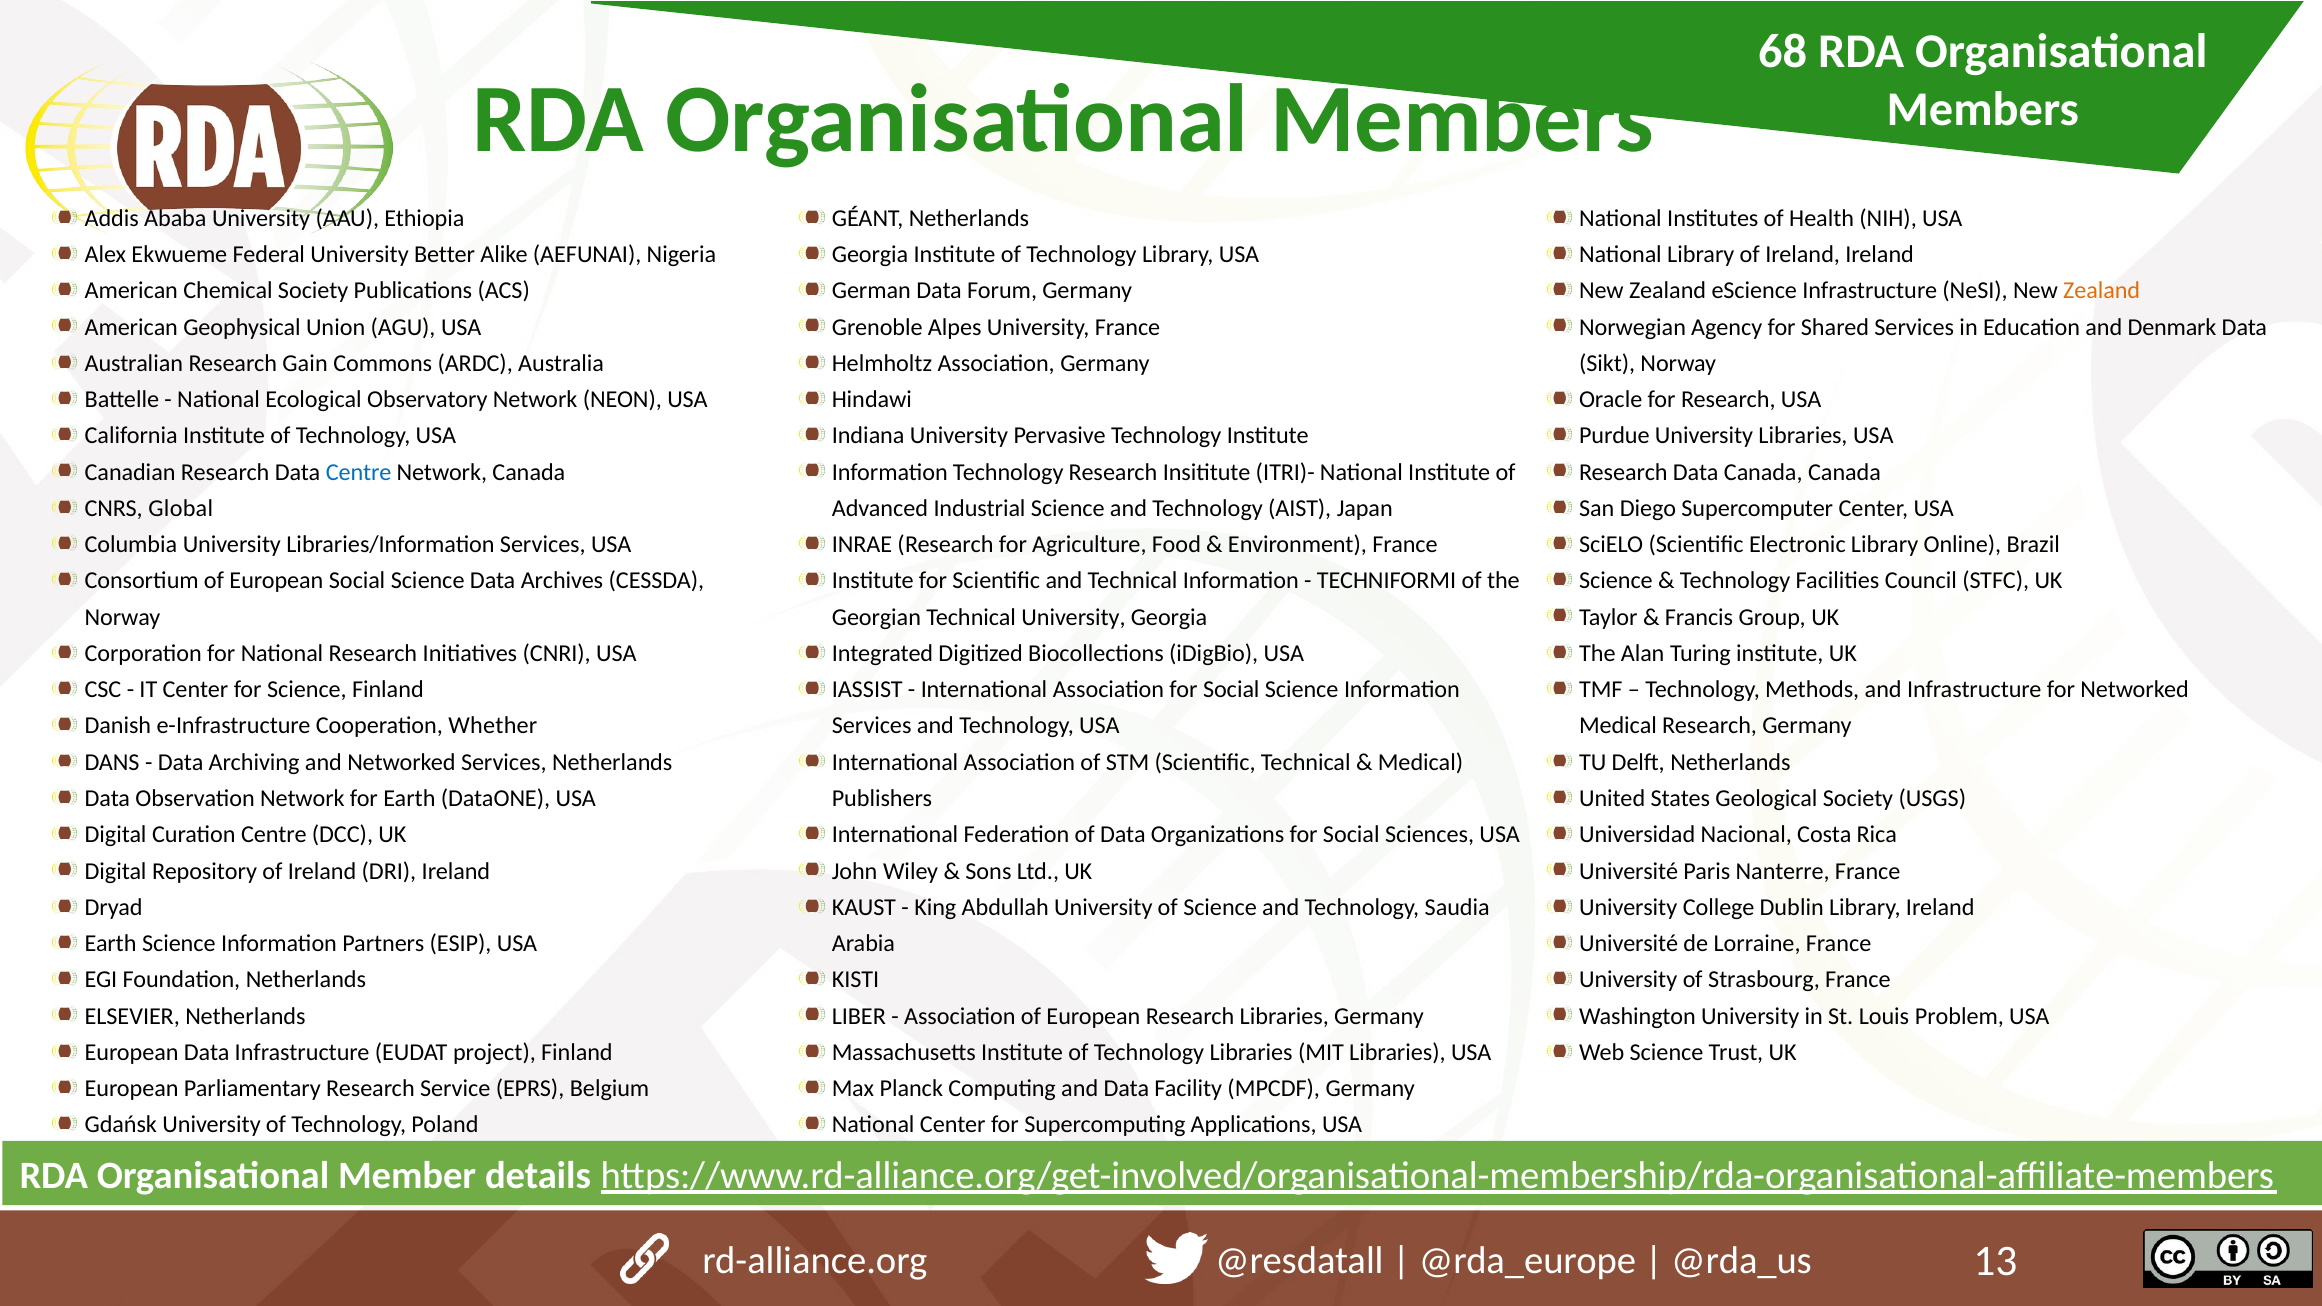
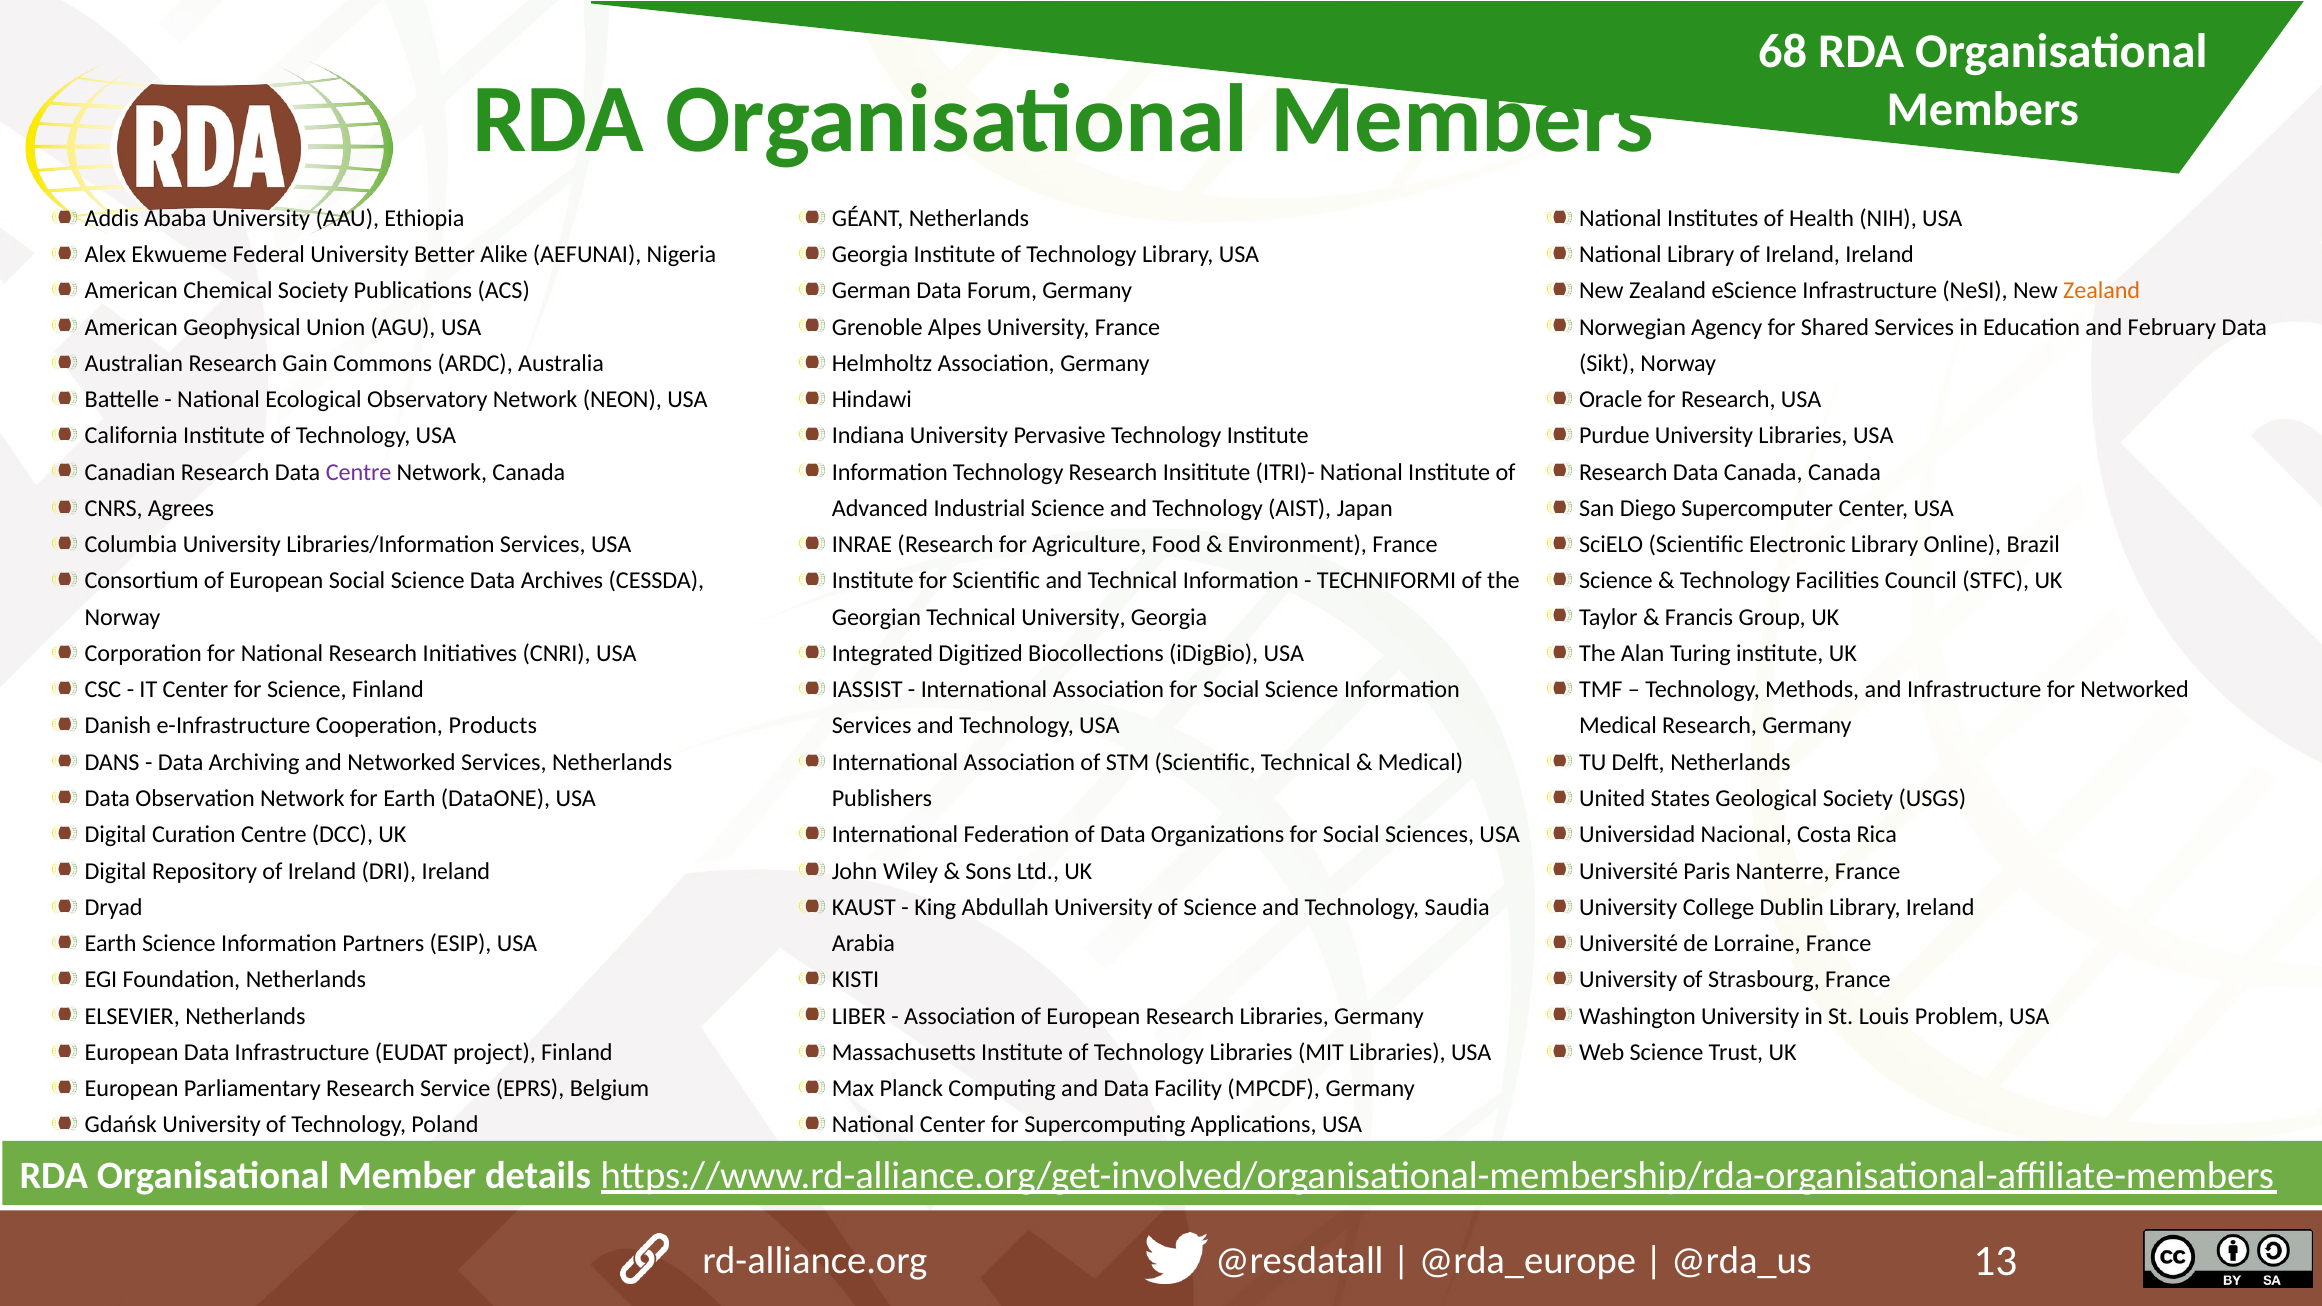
Denmark: Denmark -> February (2172, 327)
Centre colour: blue -> purple (359, 472)
Global: Global -> Agrees (181, 508)
Whether: Whether -> Products (493, 726)
